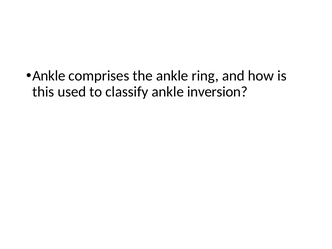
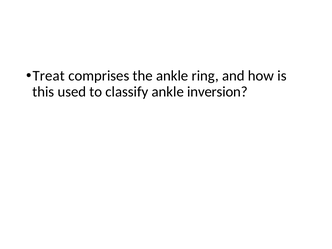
Ankle: Ankle -> Treat (49, 76)
